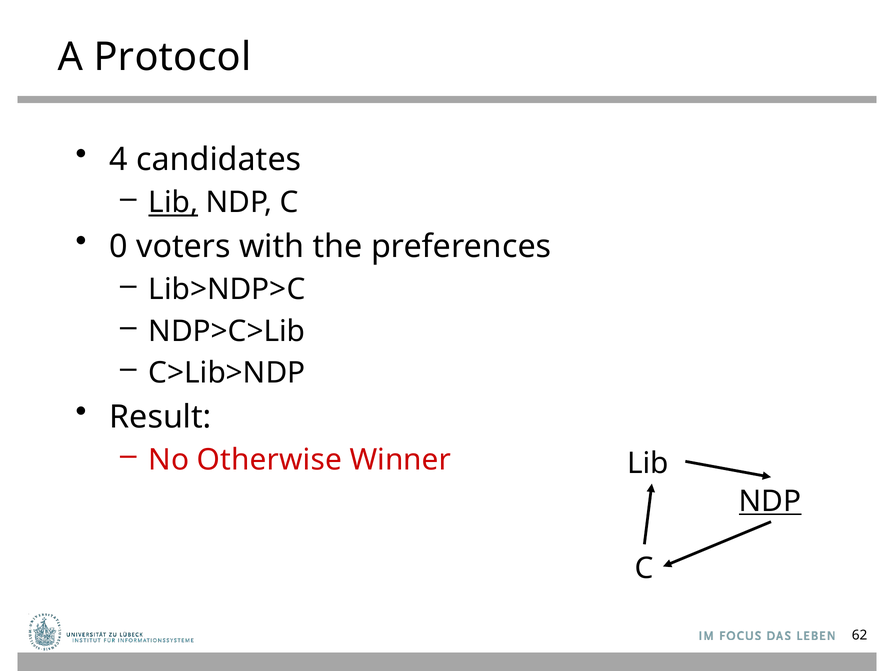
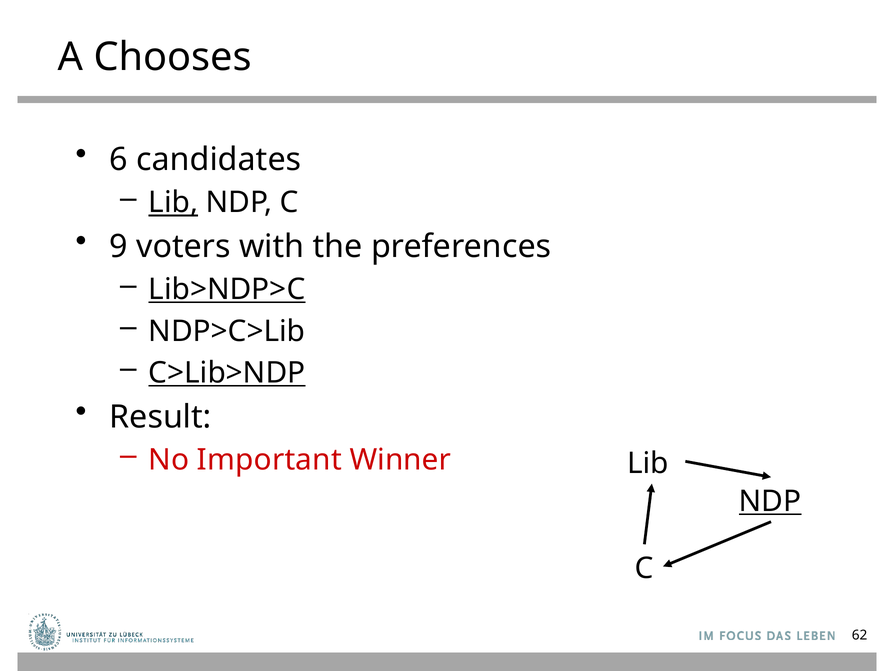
Protocol: Protocol -> Chooses (173, 57)
4: 4 -> 6 (119, 159)
0: 0 -> 9 (119, 246)
Lib>NDP>C underline: none -> present (227, 289)
C>Lib>NDP underline: none -> present (227, 373)
Otherwise: Otherwise -> Important (269, 460)
